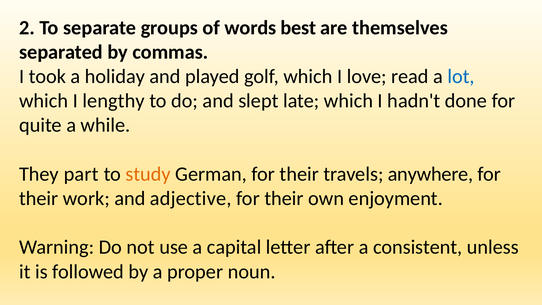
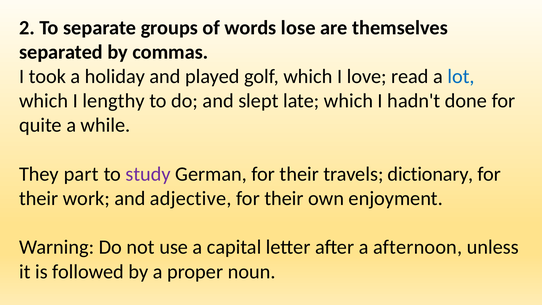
best: best -> lose (298, 28)
study colour: orange -> purple (148, 174)
anywhere: anywhere -> dictionary (431, 174)
consistent: consistent -> afternoon (418, 247)
